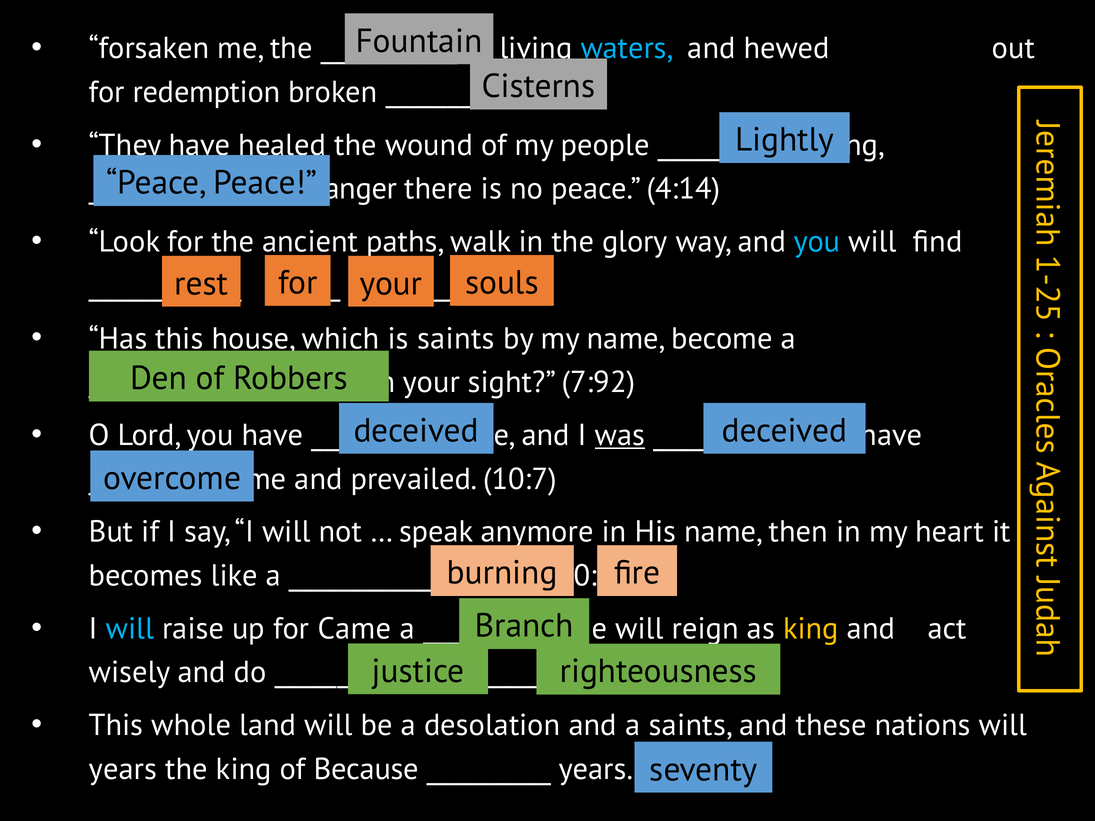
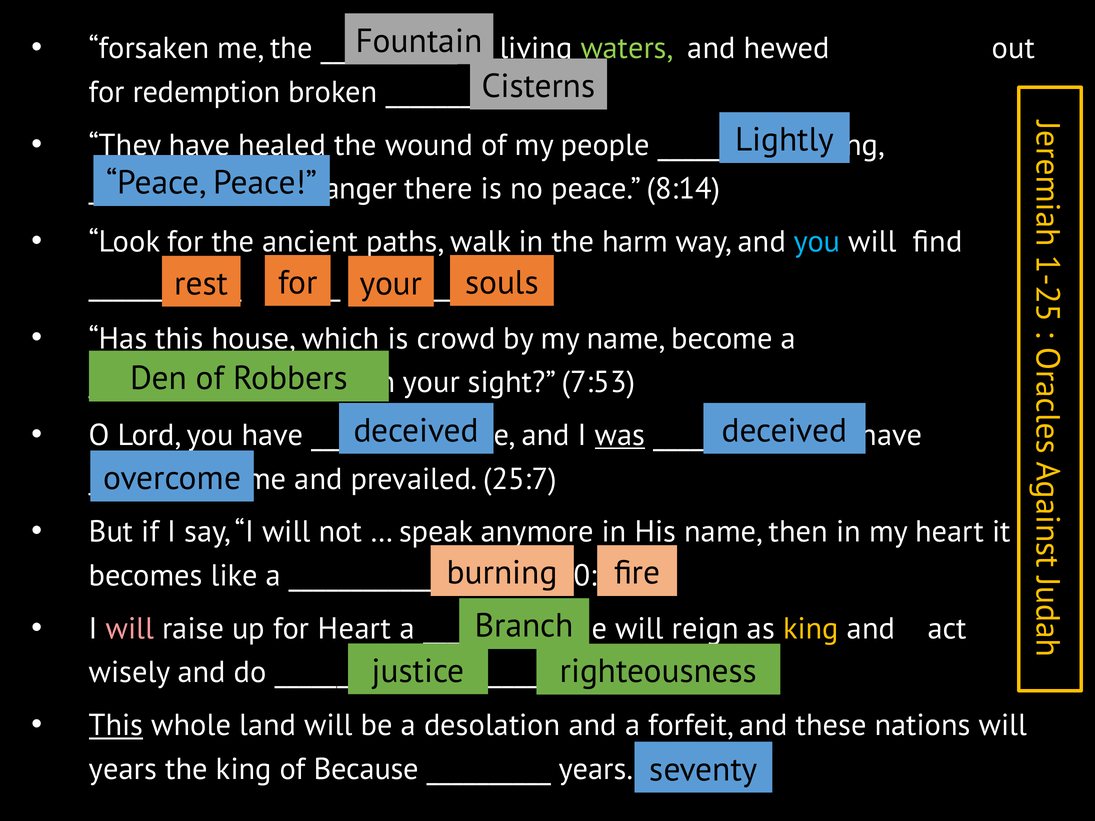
waters colour: light blue -> light green (627, 48)
4:14: 4:14 -> 8:14 (684, 189)
glory: glory -> harm (635, 242)
is saints: saints -> crowd (456, 339)
7:92: 7:92 -> 7:53 (598, 382)
10:7: 10:7 -> 25:7 (520, 479)
will colour: light blue -> pink (130, 629)
for Came: Came -> Heart (354, 629)
This underline: none -> present (116, 726)
a saints: saints -> forfeit (691, 726)
